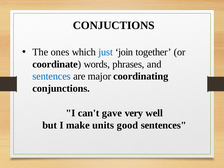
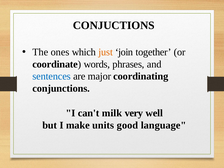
just colour: blue -> orange (106, 52)
gave: gave -> milk (112, 113)
good sentences: sentences -> language (164, 125)
